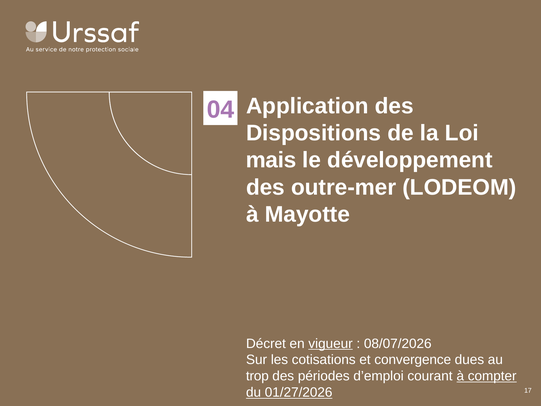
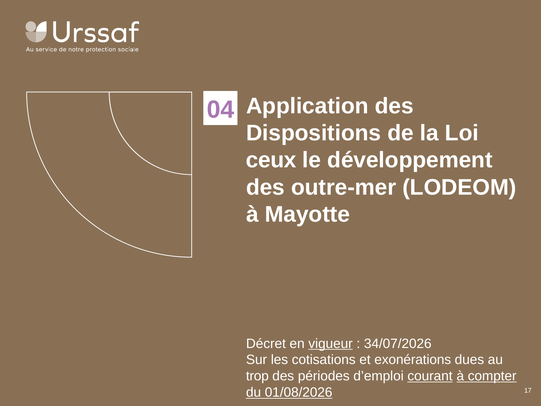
mais: mais -> ceux (271, 160)
08/07/2026: 08/07/2026 -> 34/07/2026 (398, 343)
convergence: convergence -> exonérations (413, 360)
courant underline: none -> present (430, 376)
01/27/2026: 01/27/2026 -> 01/08/2026 (299, 392)
